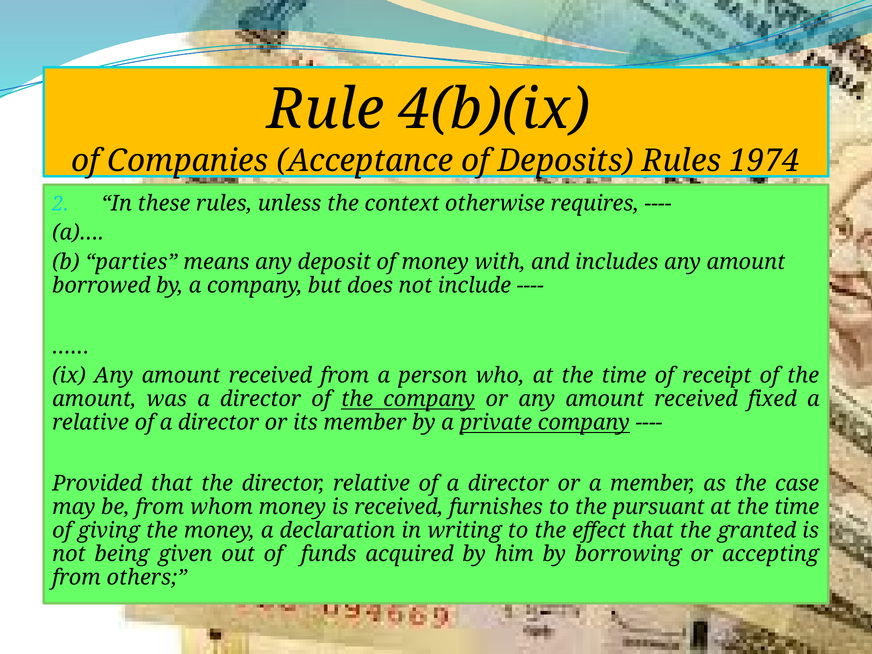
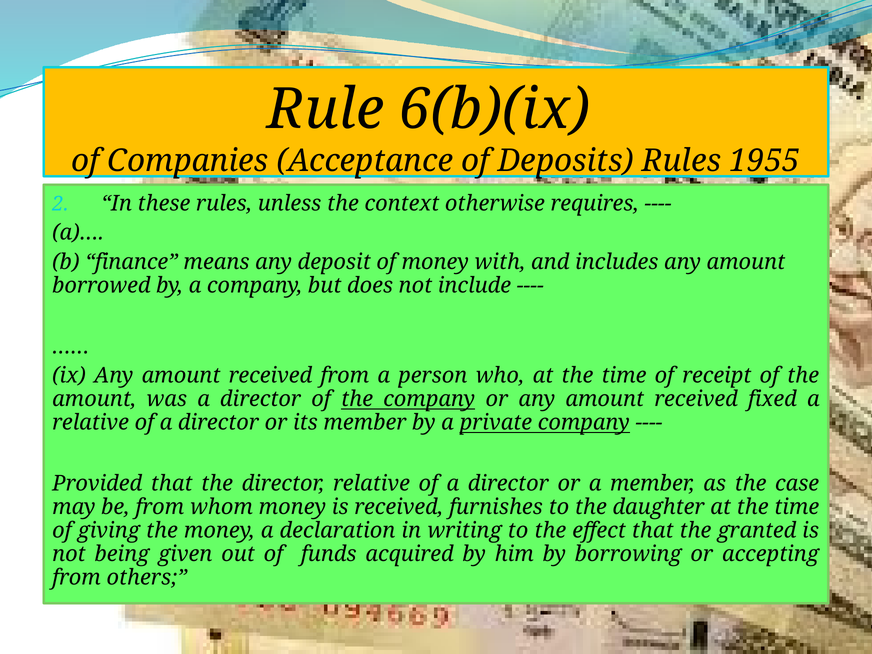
4(b)(ix: 4(b)(ix -> 6(b)(ix (494, 110)
1974: 1974 -> 1955 (765, 161)
parties: parties -> finance (132, 262)
pursuant: pursuant -> daughter (659, 507)
